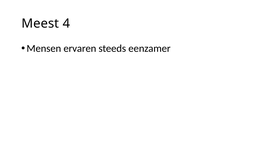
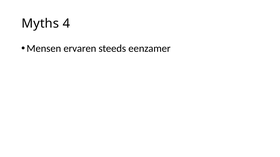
Meest: Meest -> Myths (40, 24)
